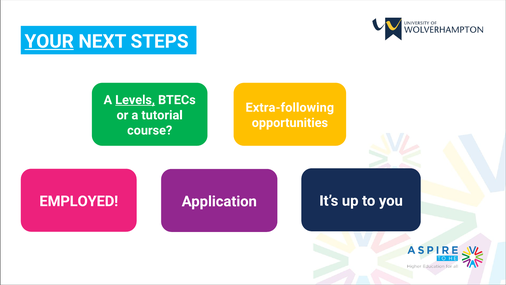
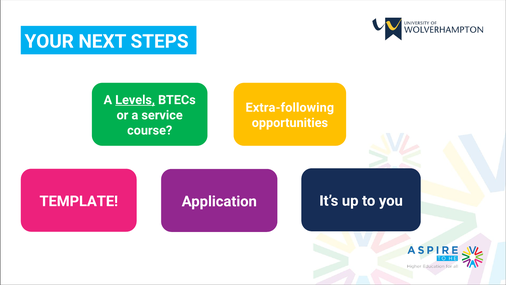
YOUR underline: present -> none (49, 41)
tutorial: tutorial -> service (162, 115)
EMPLOYED: EMPLOYED -> TEMPLATE (79, 201)
